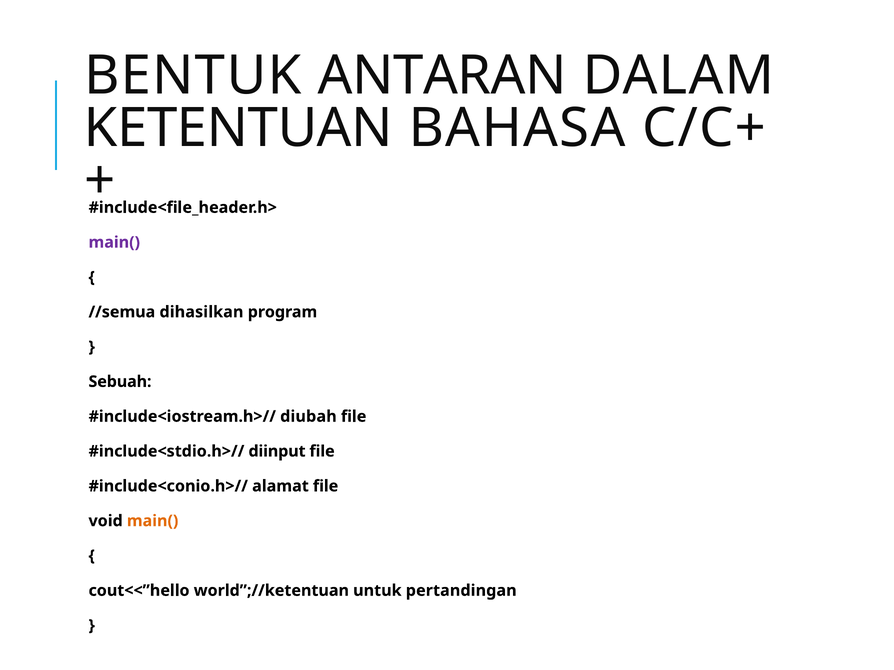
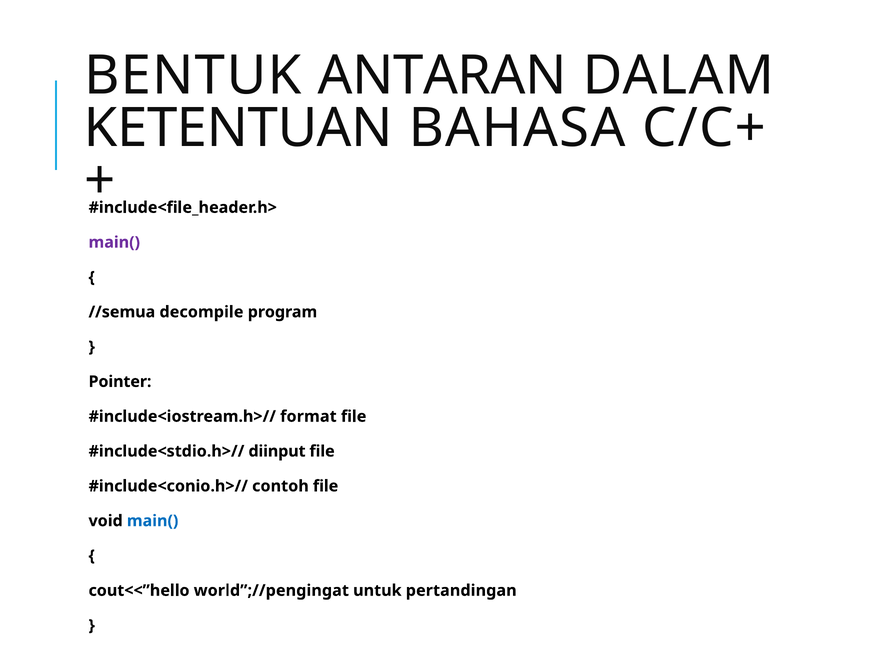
dihasilkan: dihasilkan -> decompile (201, 312)
Sebuah: Sebuah -> Pointer (120, 382)
diubah: diubah -> format (308, 417)
alamat: alamat -> contoh (280, 486)
main( colour: orange -> blue (153, 521)
world”;//ketentuan: world”;//ketentuan -> world”;//pengingat (271, 591)
